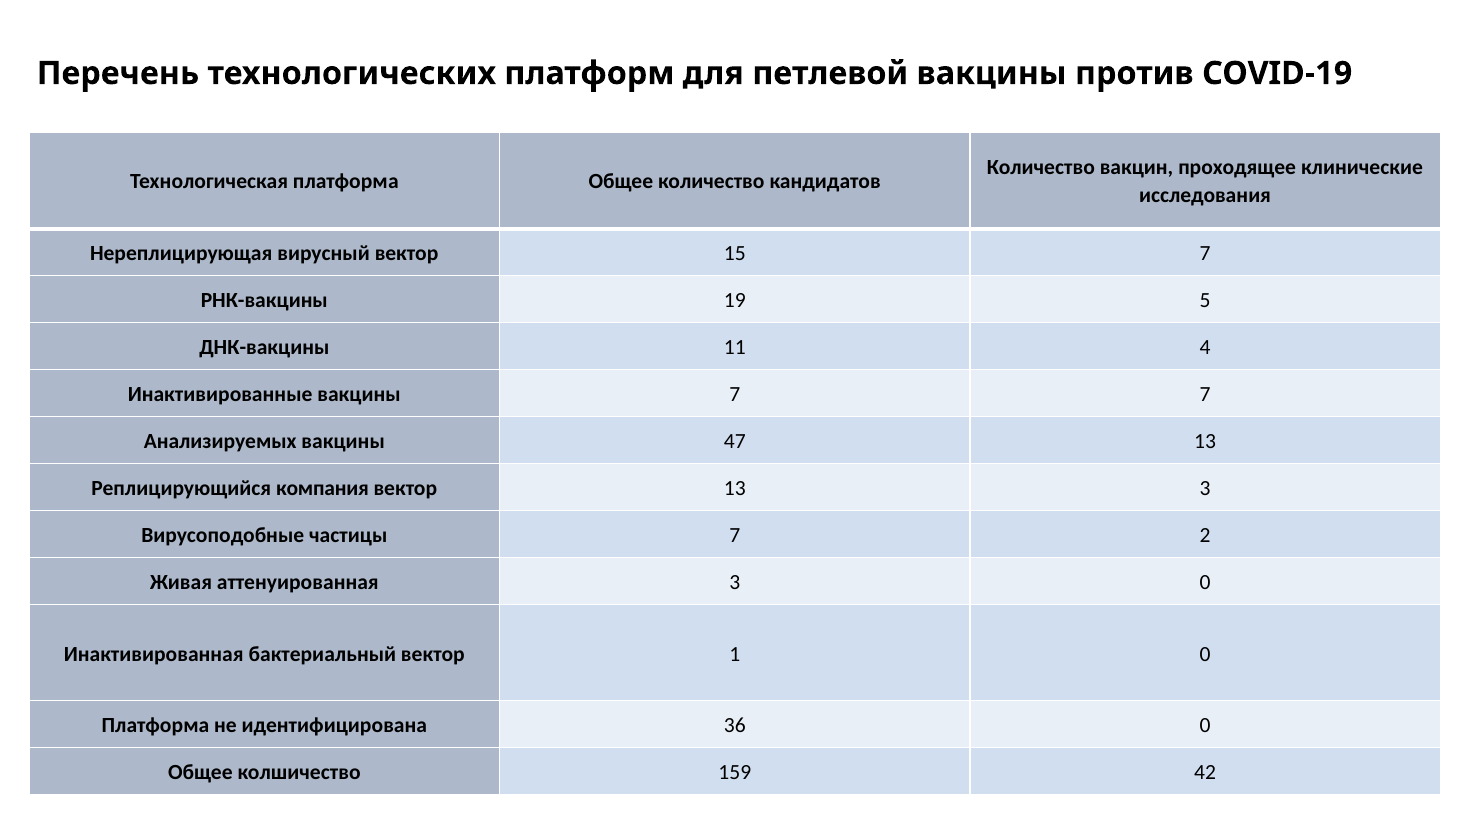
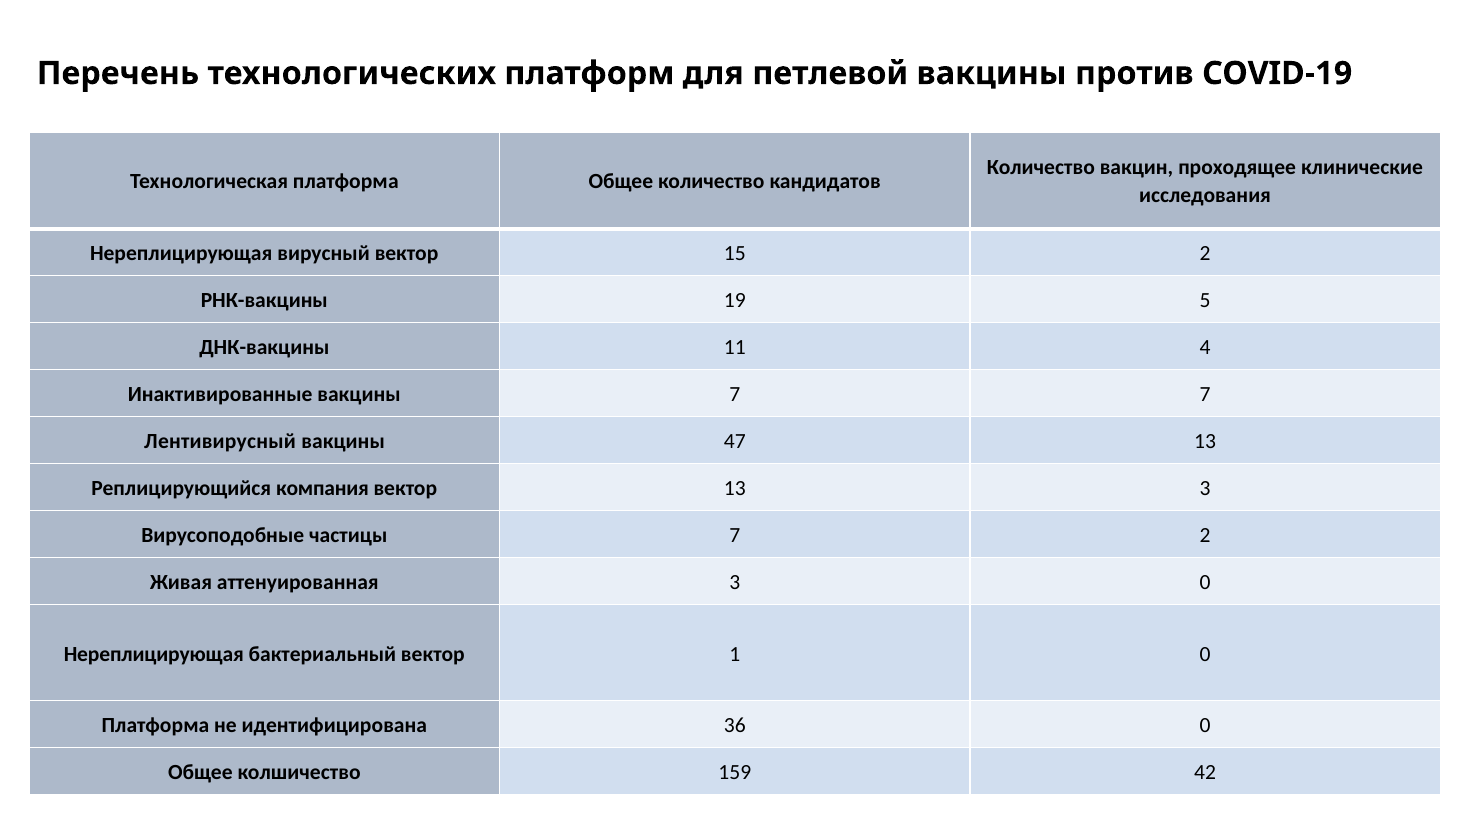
15 7: 7 -> 2 (1205, 253)
Анализируемых: Анализируемых -> Лентивирусный (220, 441)
Инактивированная: Инактивированная -> Нереплицирующая (154, 654)
